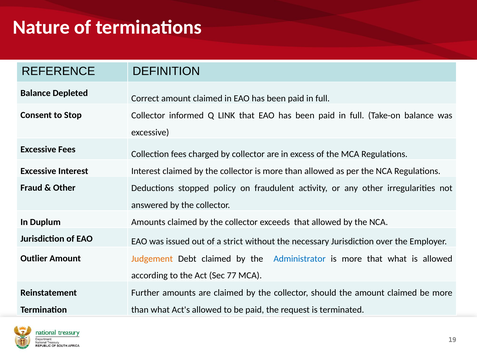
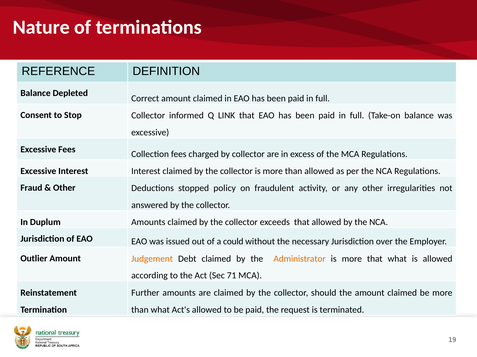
strict: strict -> could (233, 242)
Administrator colour: blue -> orange (300, 259)
77: 77 -> 71 (232, 276)
